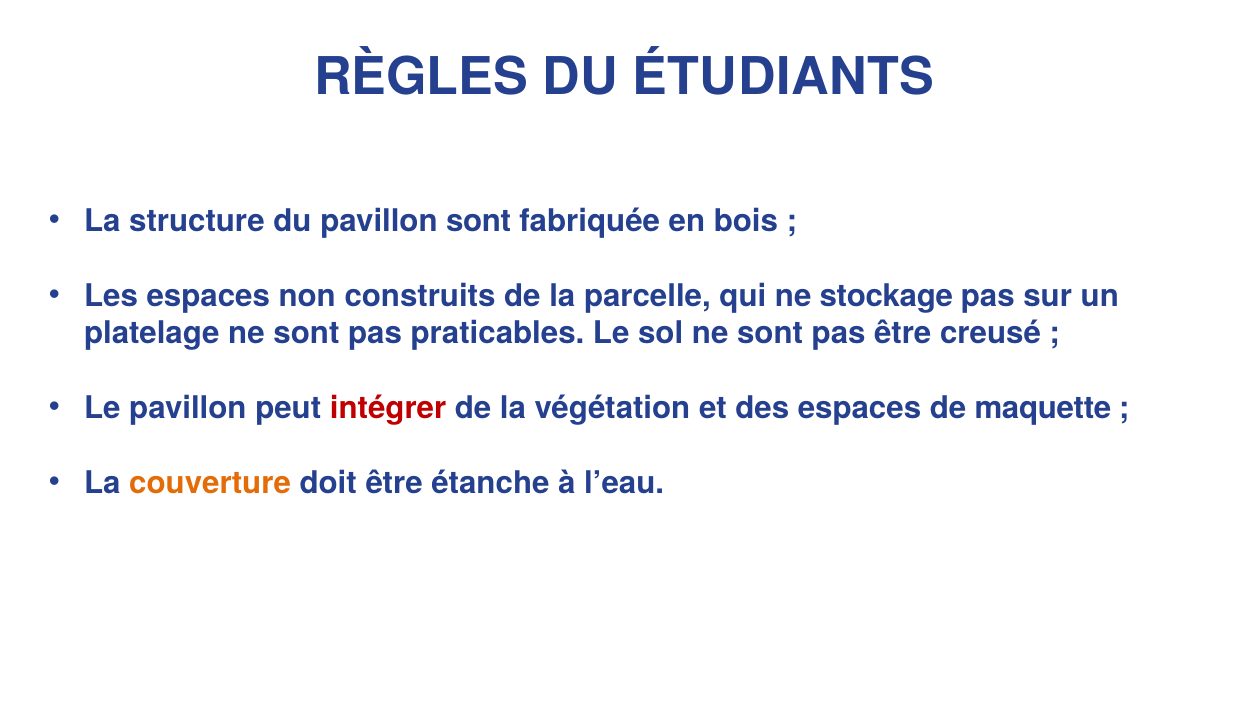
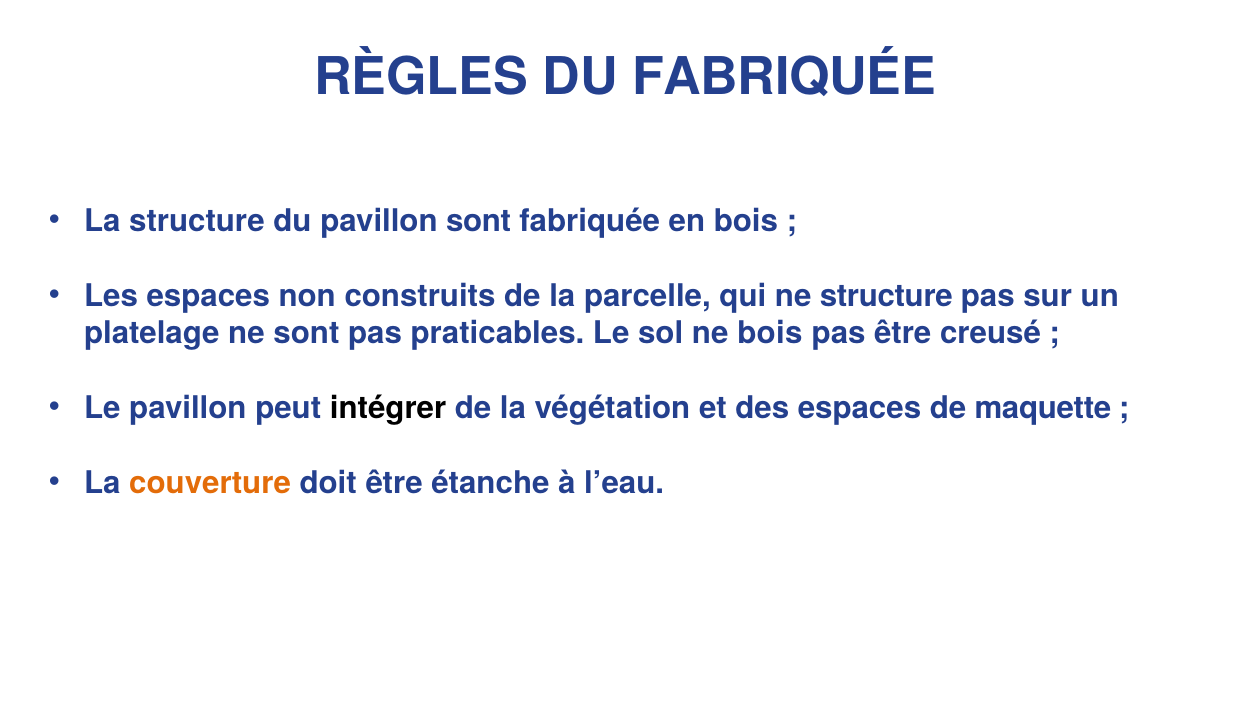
DU ÉTUDIANTS: ÉTUDIANTS -> FABRIQUÉE (784, 77)
ne stockage: stockage -> structure (886, 296)
sol ne sont: sont -> bois (770, 333)
intégrer colour: red -> black (388, 408)
